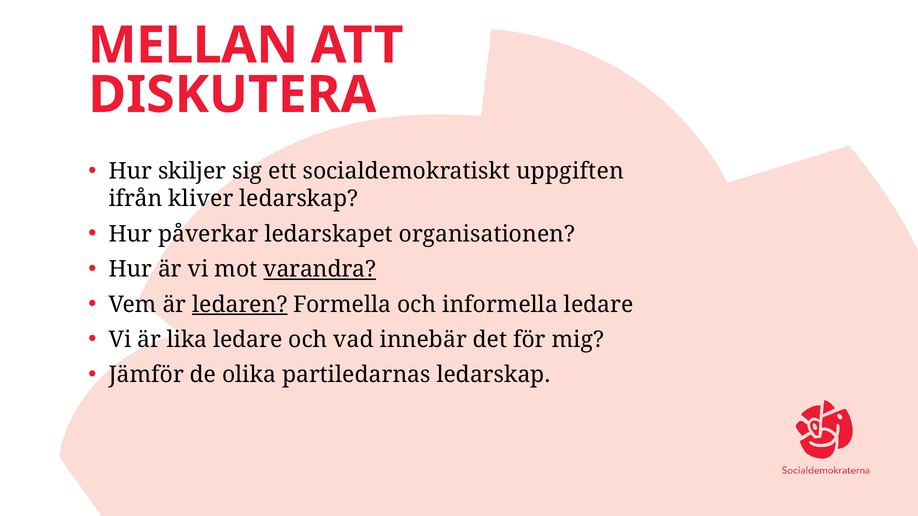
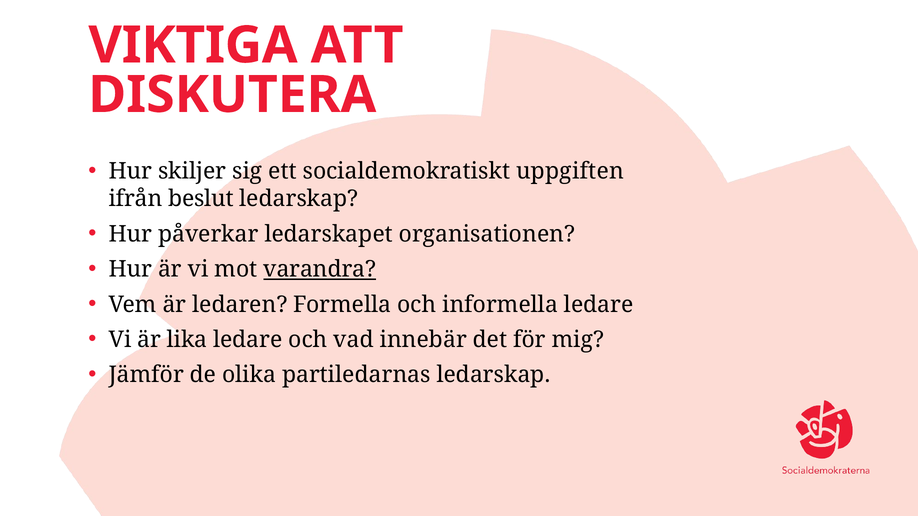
MELLAN: MELLAN -> VIKTIGA (193, 45)
kliver: kliver -> beslut (201, 199)
ledaren underline: present -> none (240, 305)
